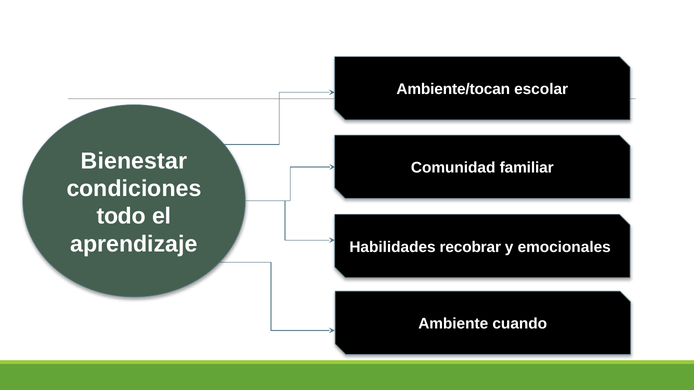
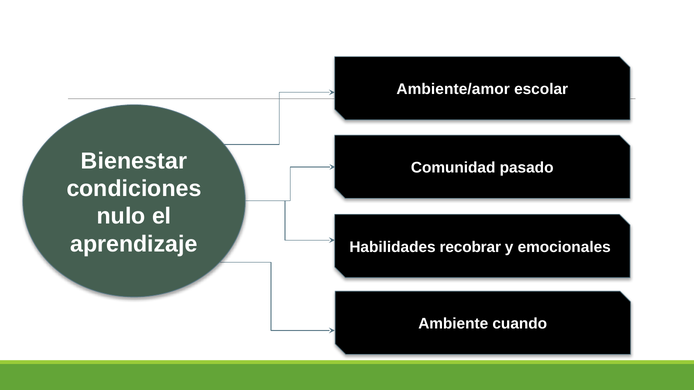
Ambiente/tocan: Ambiente/tocan -> Ambiente/amor (453, 89)
familiar: familiar -> pasado (527, 168)
todo: todo -> nulo (121, 217)
